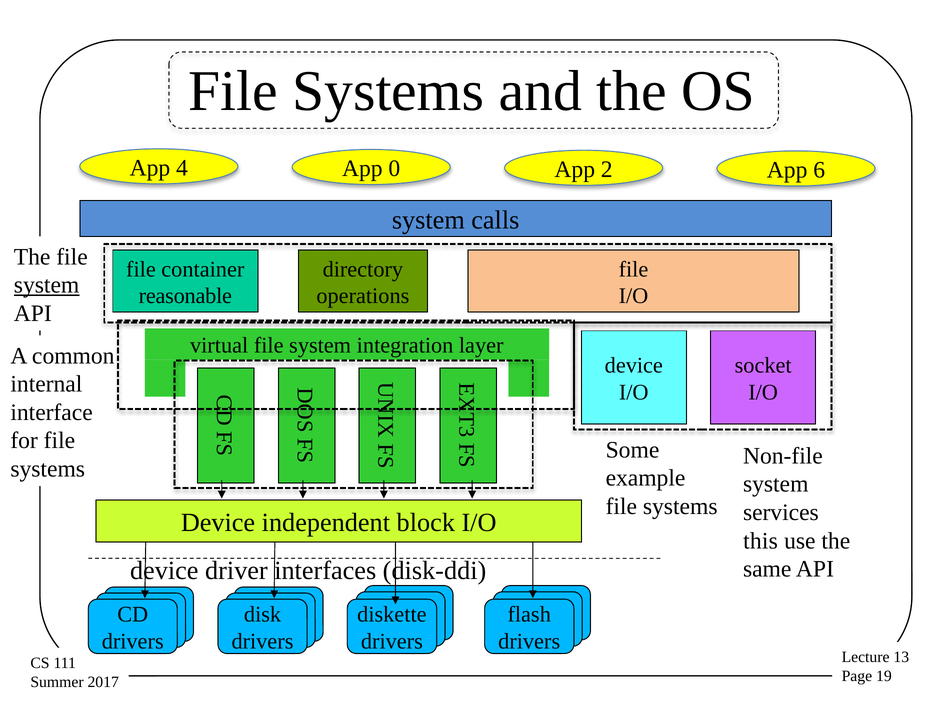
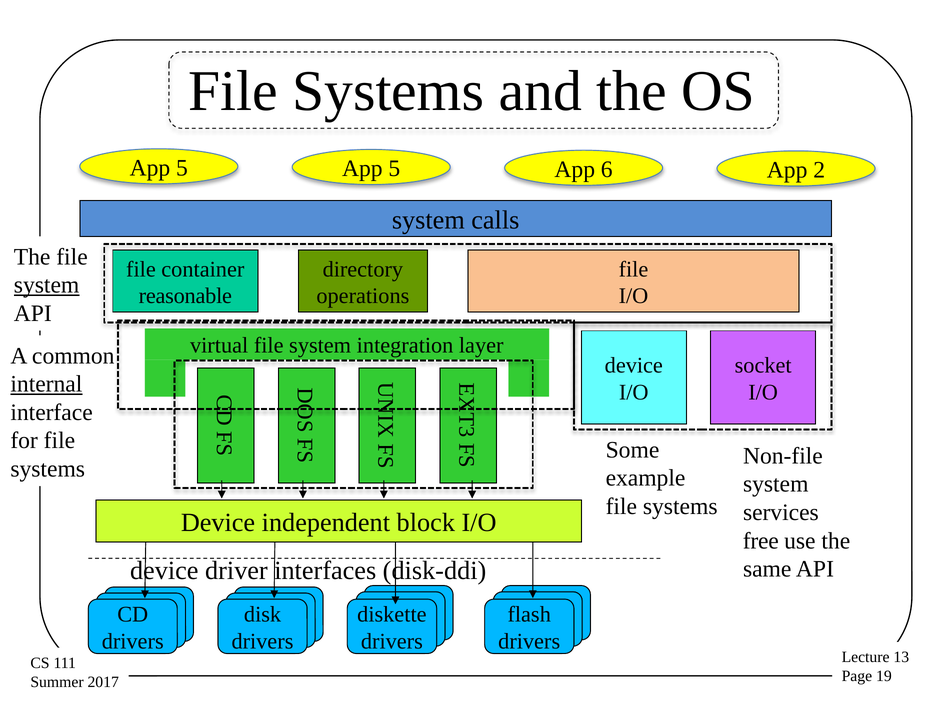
4: 4 -> 5 (182, 168)
0: 0 -> 5 (394, 169)
2: 2 -> 6 (607, 169)
6: 6 -> 2 (819, 170)
internal underline: none -> present (46, 384)
this: this -> free (761, 541)
